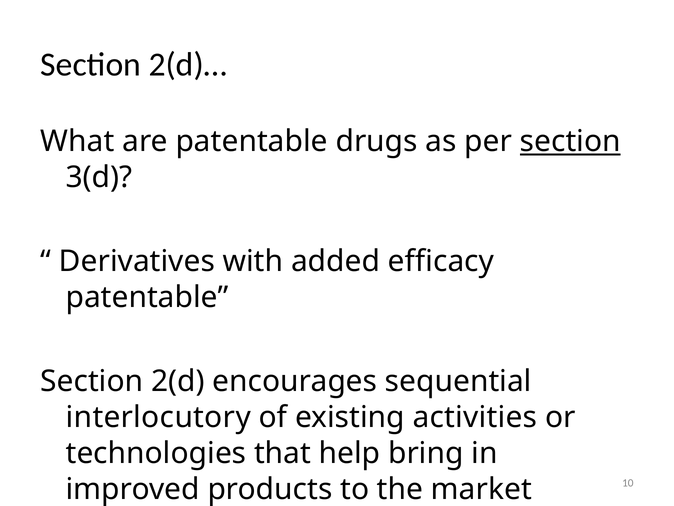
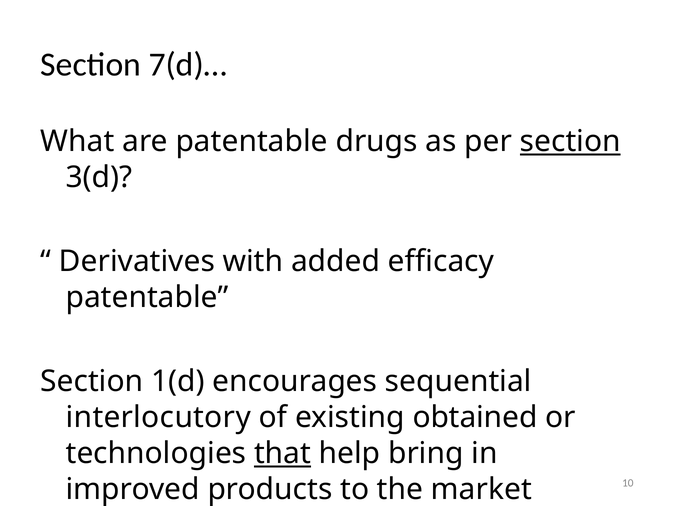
2(d)…: 2(d)… -> 7(d)… (188, 65)
2(d: 2(d -> 1(d (178, 381)
activities: activities -> obtained (475, 417)
that underline: none -> present (283, 453)
